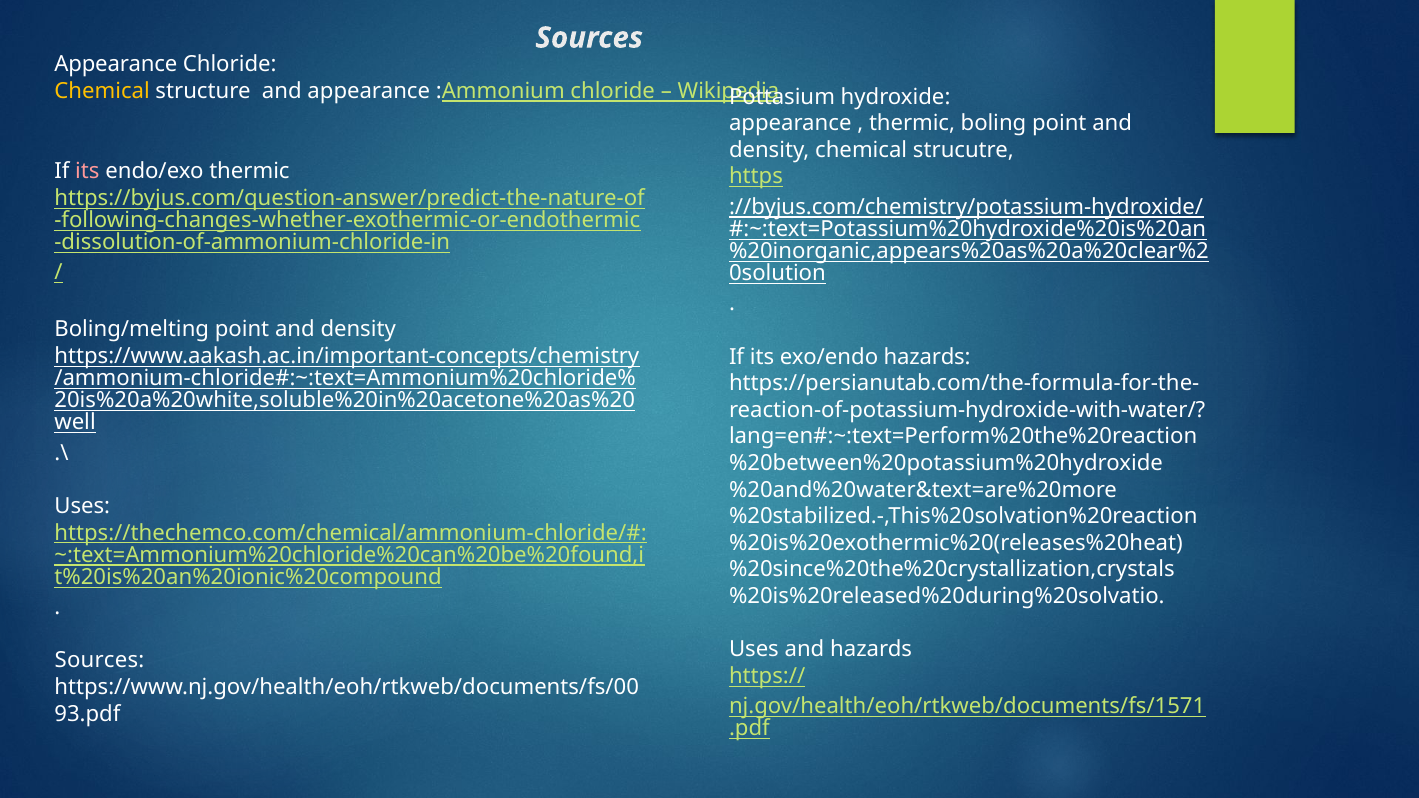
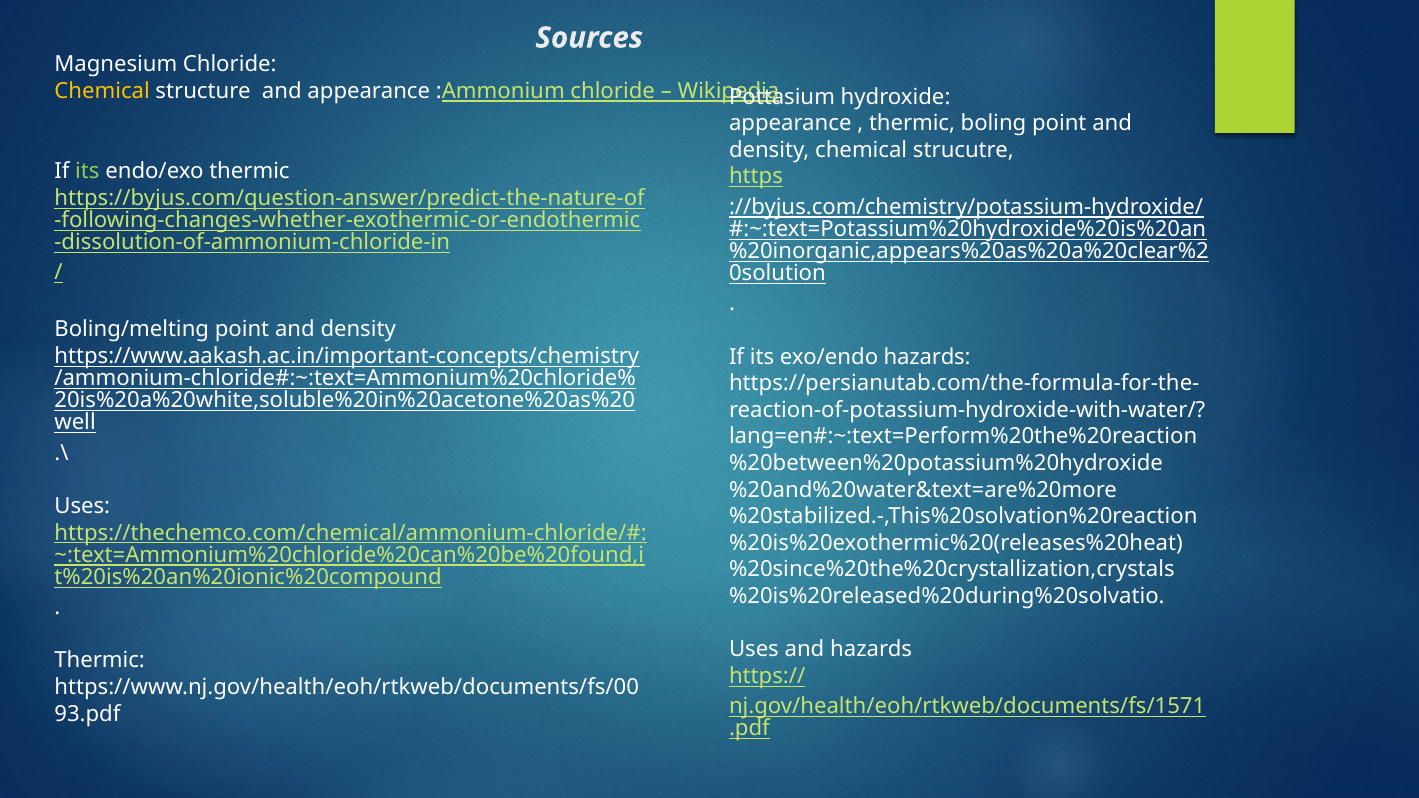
Appearance: Appearance -> Magnesium (116, 64)
its colour: pink -> light green (87, 171)
Sources: Sources -> Thermic (100, 661)
